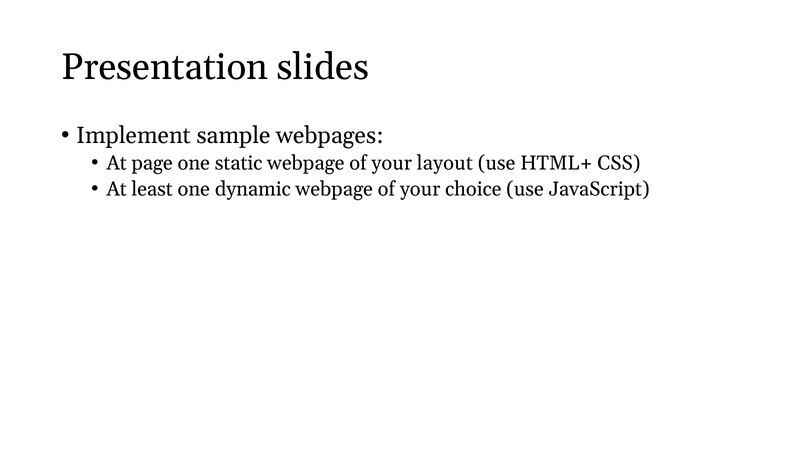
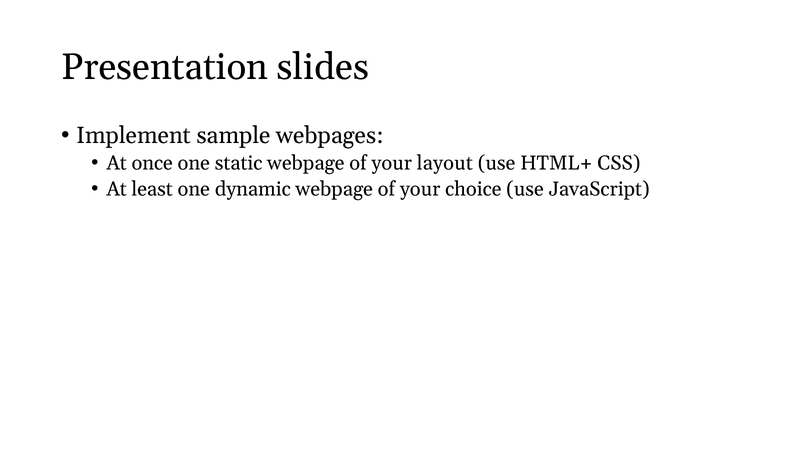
page: page -> once (152, 163)
